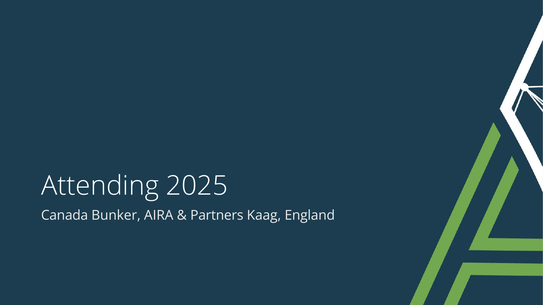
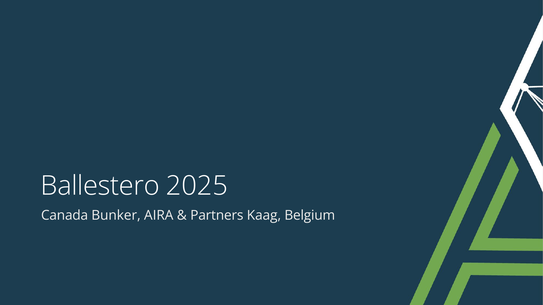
Attending: Attending -> Ballestero (100, 186)
England: England -> Belgium (310, 216)
